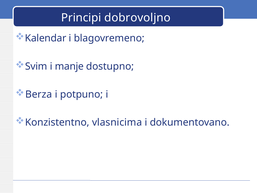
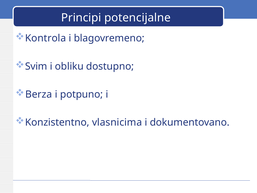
dobrovoljno: dobrovoljno -> potencijalne (137, 18)
Kalendar: Kalendar -> Kontrola (46, 38)
manje: manje -> obliku (69, 66)
